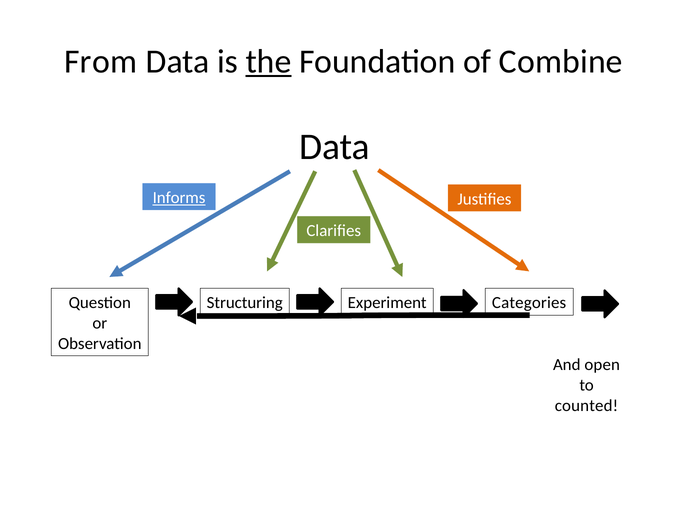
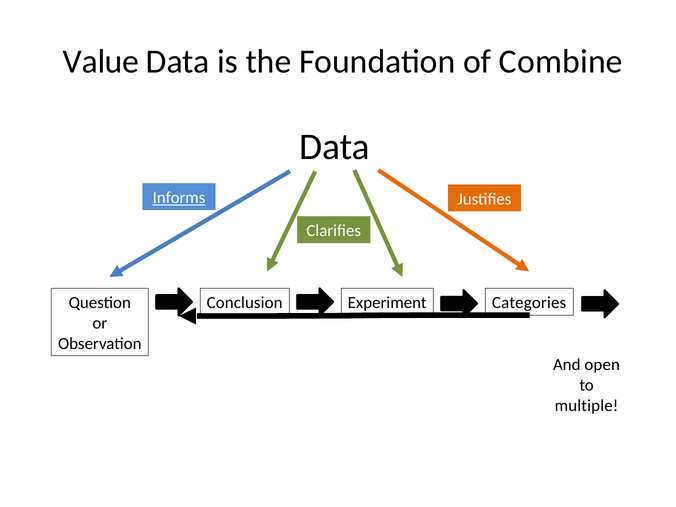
From: From -> Value (101, 62)
the underline: present -> none (269, 62)
Structuring: Structuring -> Conclusion (245, 303)
counted: counted -> multiple (586, 405)
